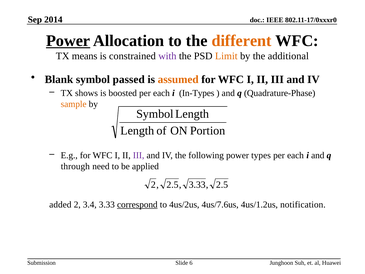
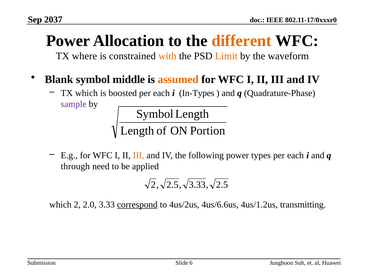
2014: 2014 -> 2037 (53, 19)
Power underline: present -> none (68, 41)
means: means -> where (85, 56)
with colour: purple -> orange (167, 56)
additional: additional -> waveform (288, 56)
passed: passed -> middle (129, 79)
TX shows: shows -> which (86, 93)
sample colour: orange -> purple (74, 104)
III colour: purple -> orange (139, 155)
added: added -> which (60, 204)
3.4: 3.4 -> 2.0 (90, 204)
4us/7.6us: 4us/7.6us -> 4us/6.6us (220, 204)
notification: notification -> transmitting (303, 204)
